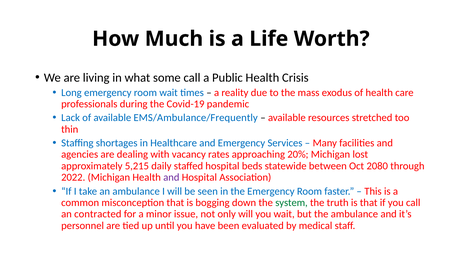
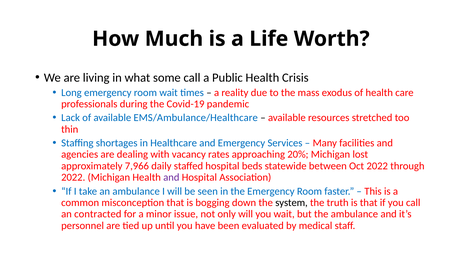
EMS/Ambulance/Frequently: EMS/Ambulance/Frequently -> EMS/Ambulance/Healthcare (196, 118)
5,215: 5,215 -> 7,966 (137, 166)
Oct 2080: 2080 -> 2022 (377, 166)
system colour: green -> black (291, 203)
